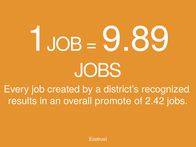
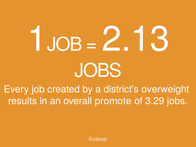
9.89: 9.89 -> 2.13 (136, 39)
recognized: recognized -> overweight (165, 89)
2.42: 2.42 -> 3.29 (155, 101)
